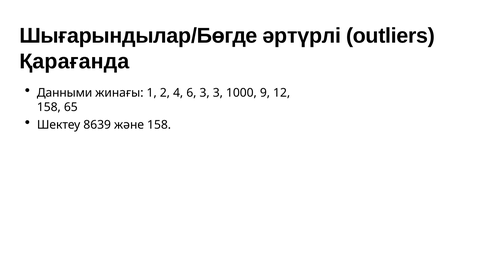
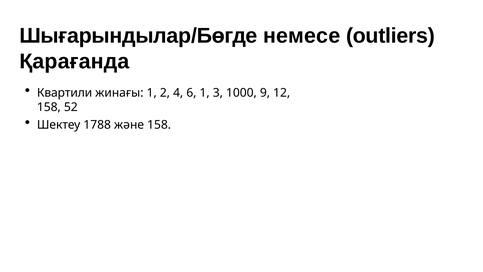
әртүрлі: әртүрлі -> немесе (302, 36)
Данными: Данными -> Квартили (65, 93)
6 3: 3 -> 1 (205, 93)
65: 65 -> 52 (71, 107)
8639: 8639 -> 1788 (97, 125)
